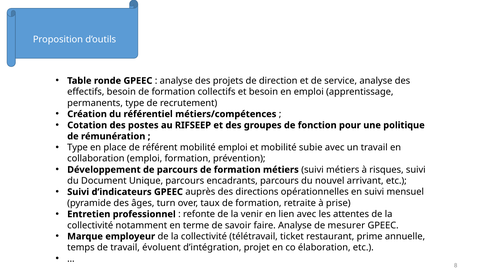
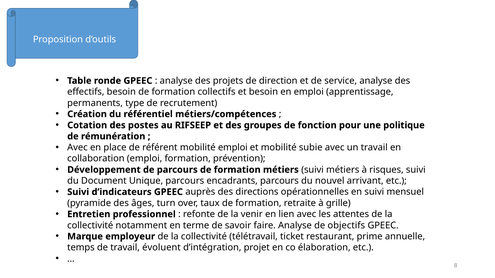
Type: Type -> Avec (77, 148)
prise: prise -> grille (338, 203)
mesurer: mesurer -> objectifs (346, 226)
